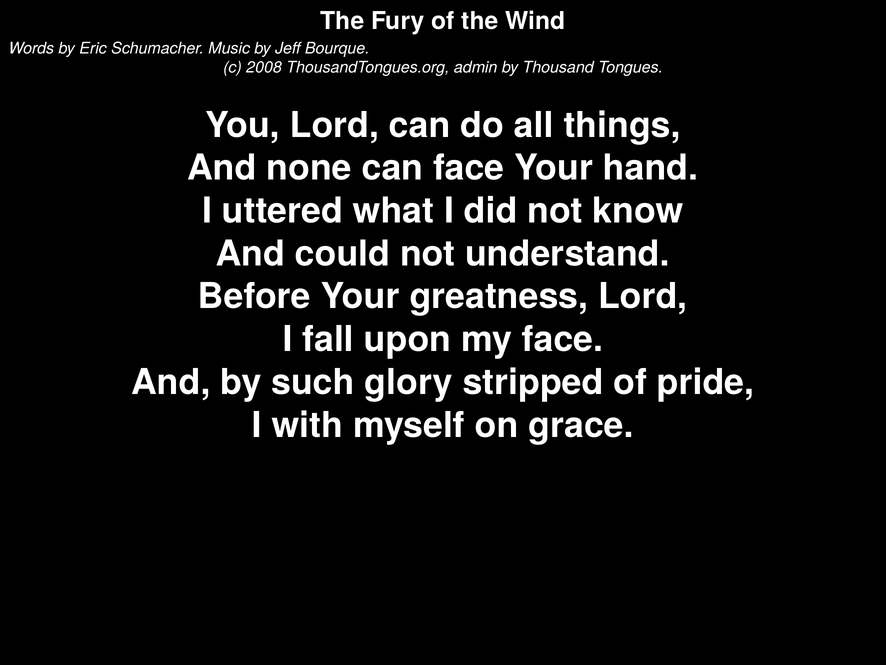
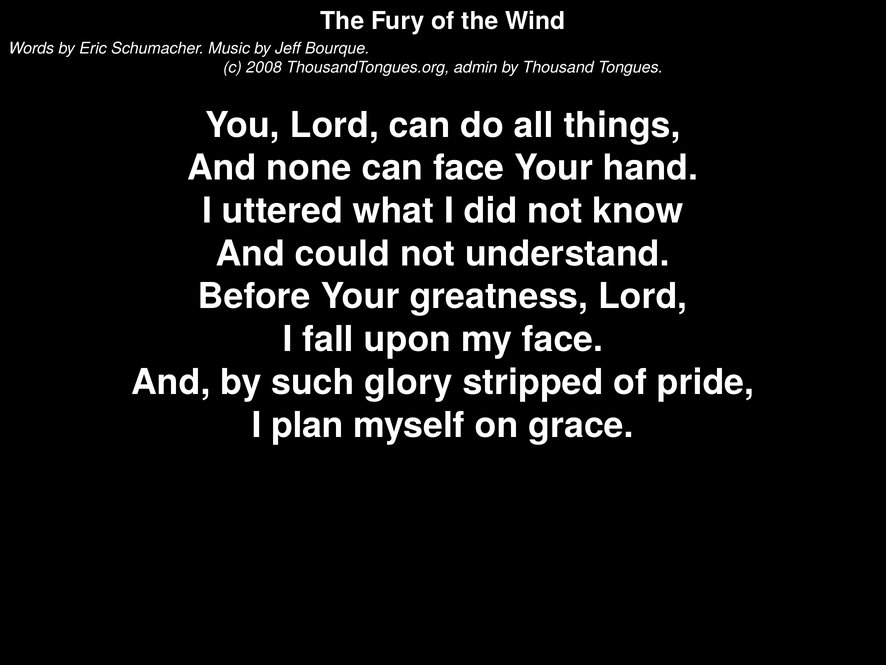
with: with -> plan (308, 425)
